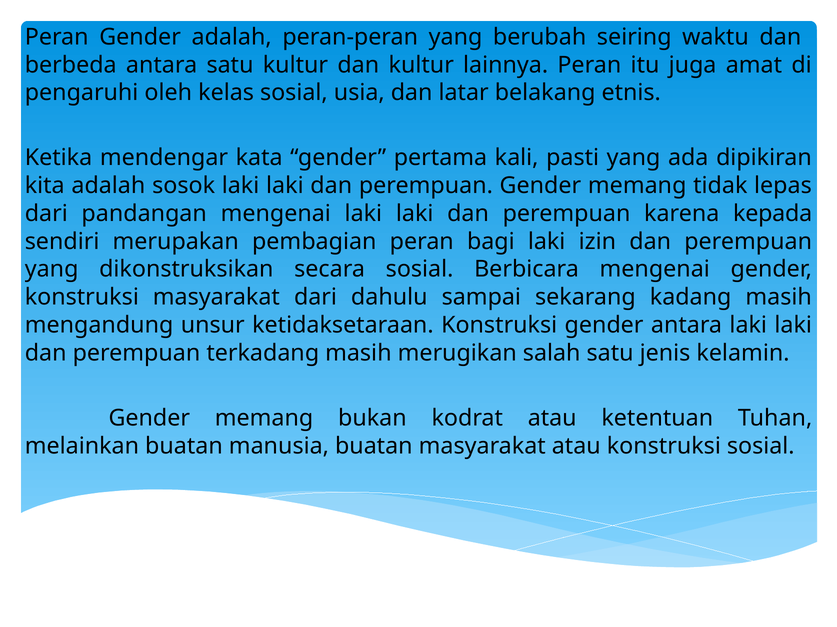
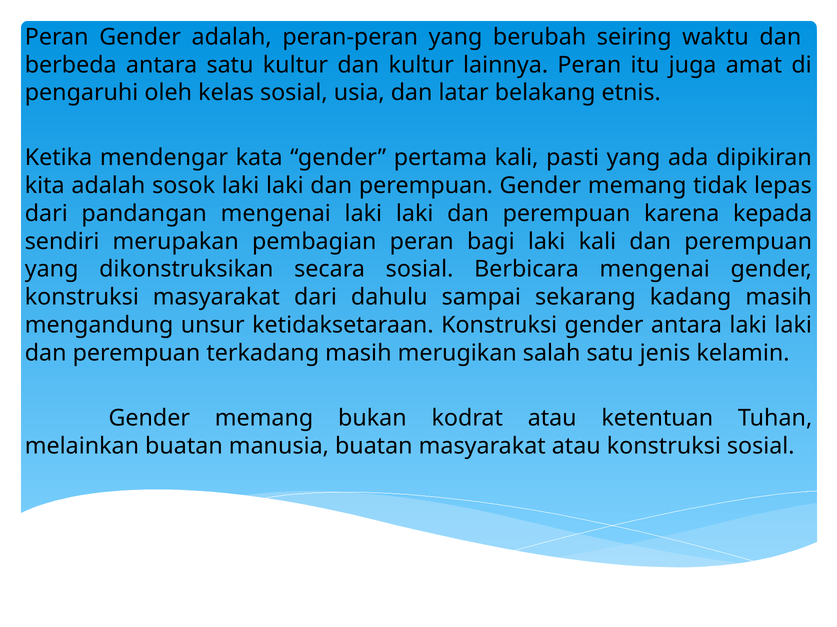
laki izin: izin -> kali (597, 242)
